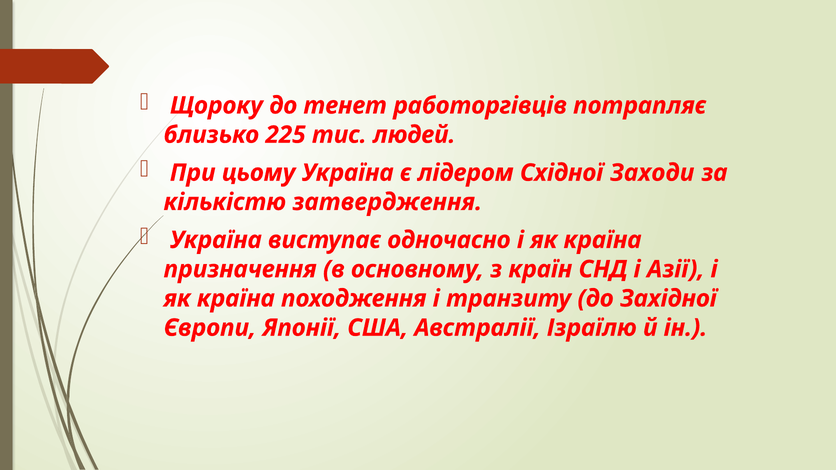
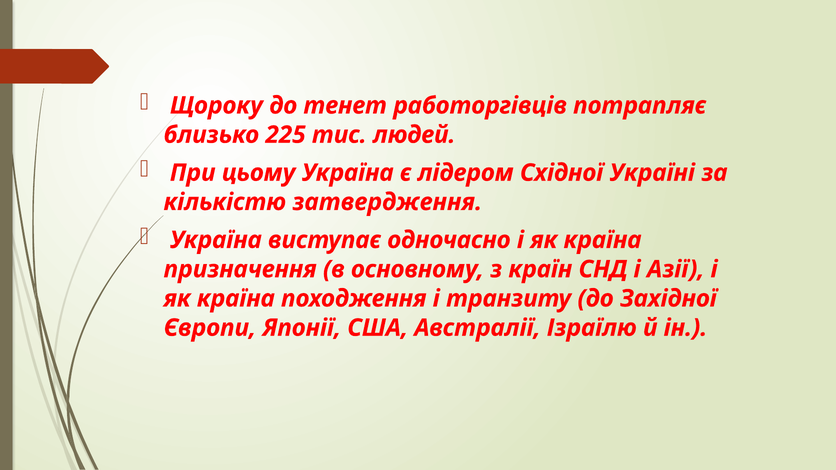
Заходи: Заходи -> Україні (652, 173)
